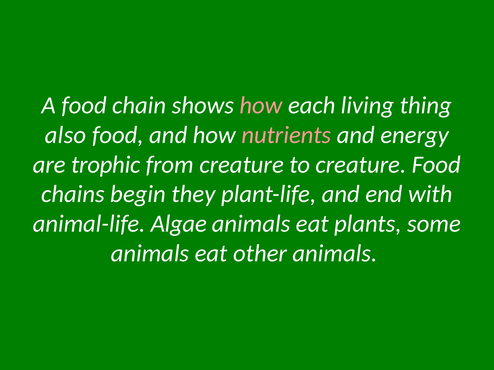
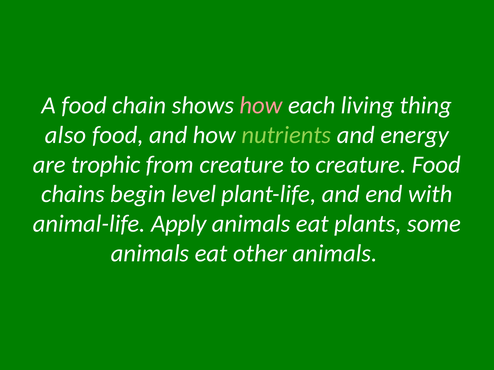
nutrients colour: pink -> light green (286, 135)
they: they -> level (194, 194)
Algae: Algae -> Apply (179, 224)
